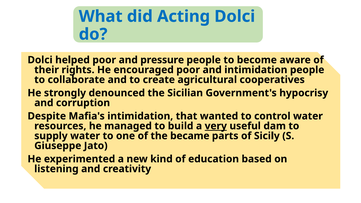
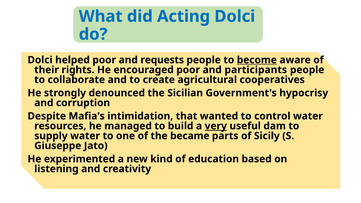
pressure: pressure -> requests (162, 60)
become underline: none -> present (257, 60)
and intimidation: intimidation -> participants (256, 70)
